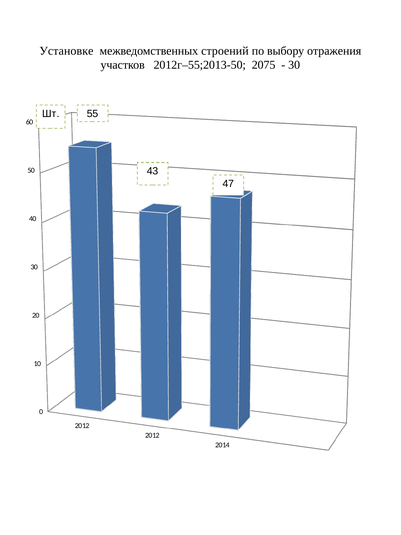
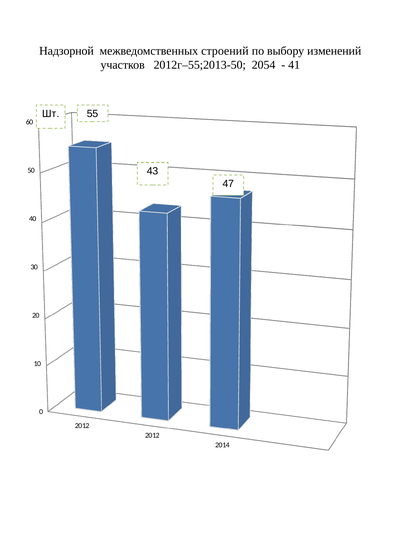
Установке: Установке -> Надзорной (66, 51)
отражения: отражения -> изменений (334, 51)
2075: 2075 -> 2054 (264, 65)
30: 30 -> 41 (294, 65)
